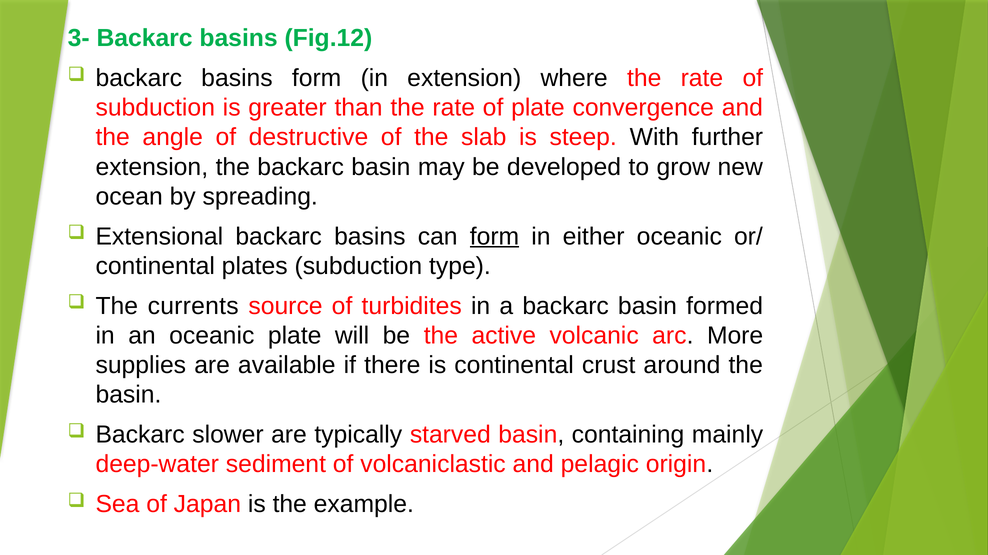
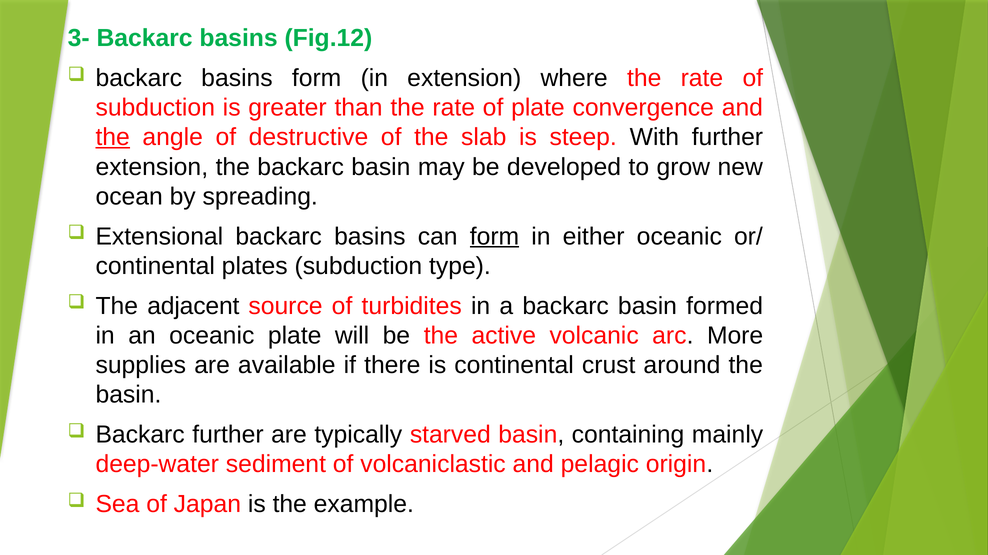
the underline: none -> present (113, 137)
currents: currents -> adjacent (193, 306)
Backarc slower: slower -> further (228, 435)
